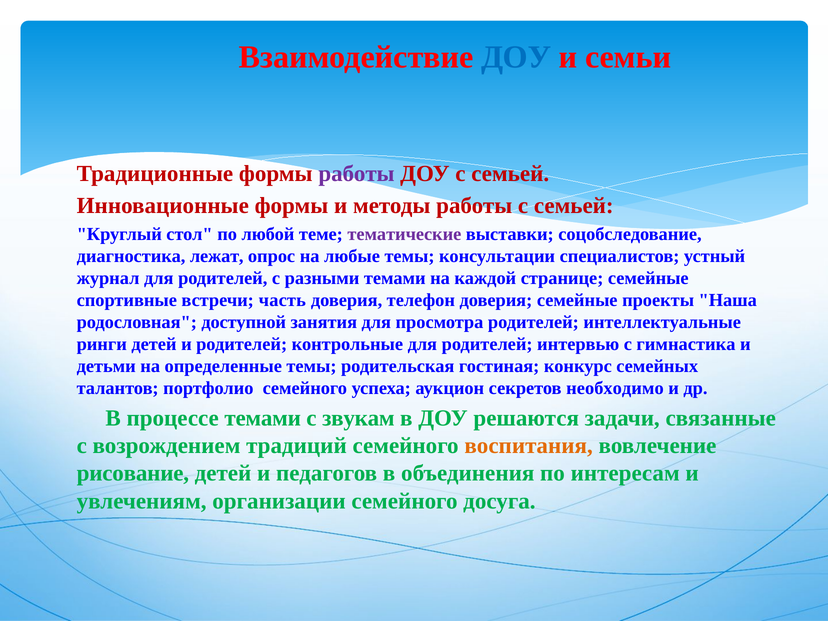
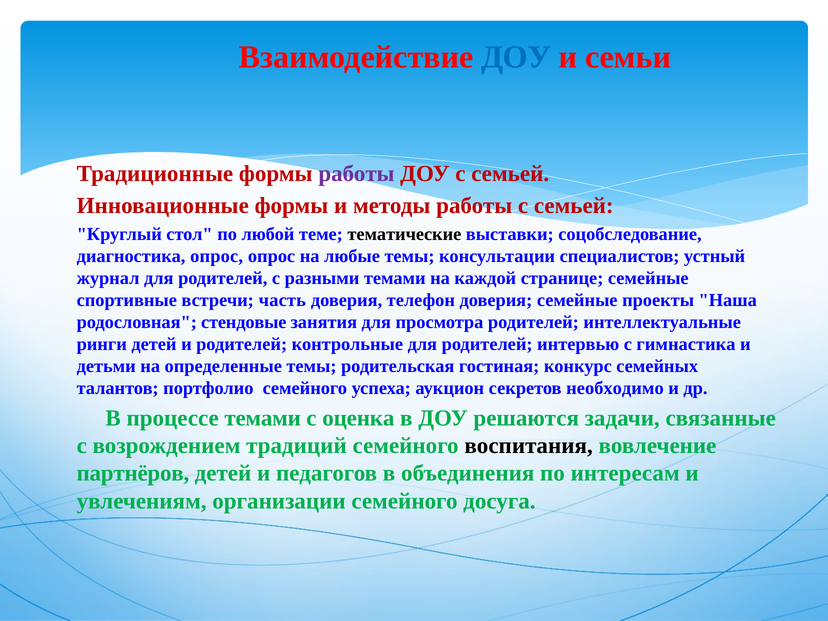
тематические colour: purple -> black (404, 234)
диагностика лежат: лежат -> опрос (217, 256)
доступной: доступной -> стендовые (244, 322)
звукам: звукам -> оценка (358, 418)
воспитания colour: orange -> black (529, 446)
рисование: рисование -> партнёров (133, 473)
